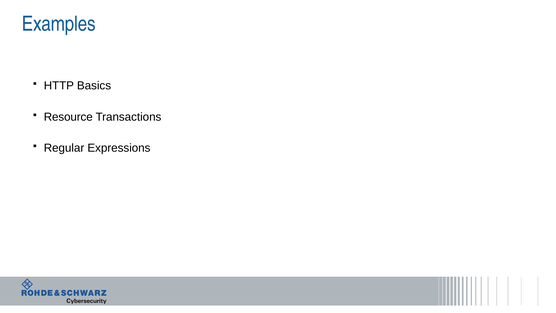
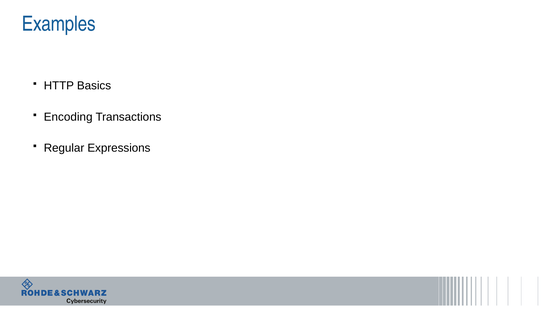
Resource: Resource -> Encoding (68, 117)
